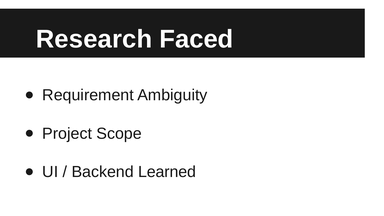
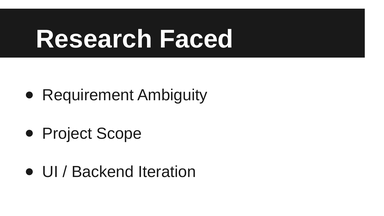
Learned: Learned -> Iteration (167, 172)
